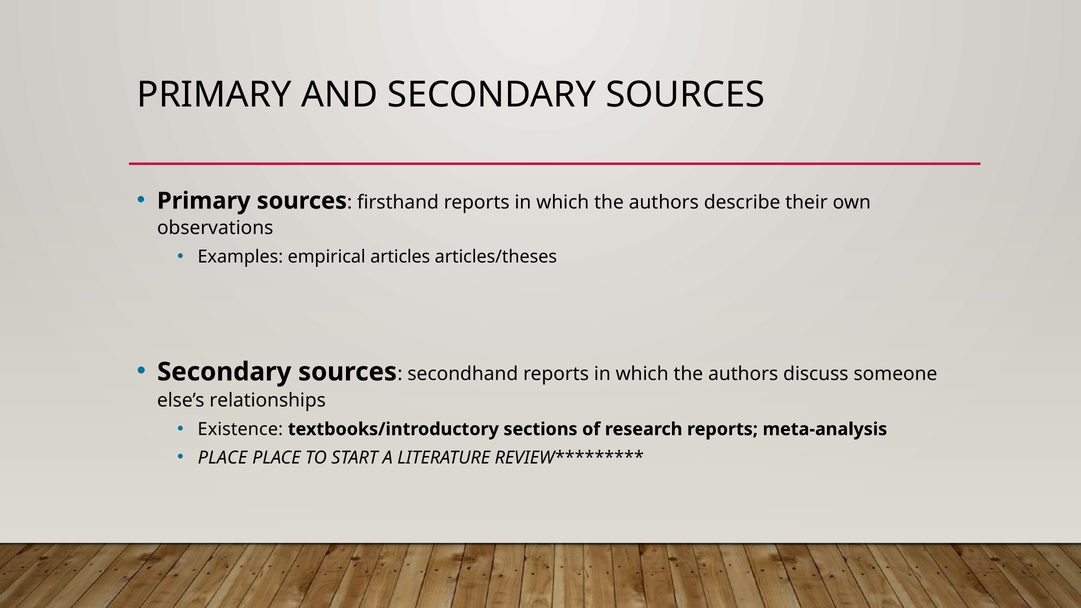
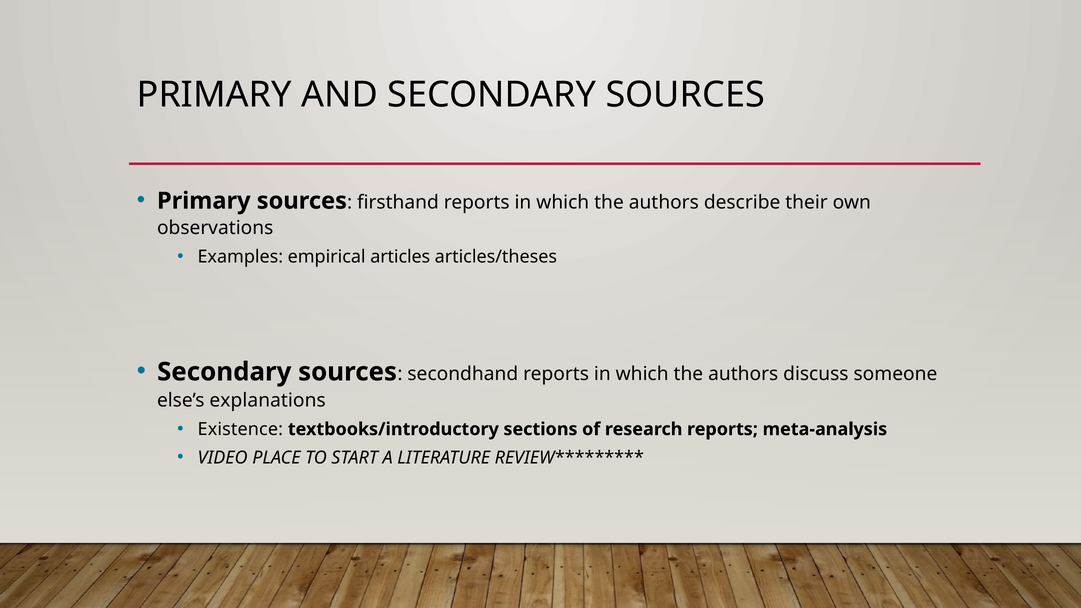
relationships: relationships -> explanations (268, 400)
PLACE: PLACE -> VIDEO (223, 458)
